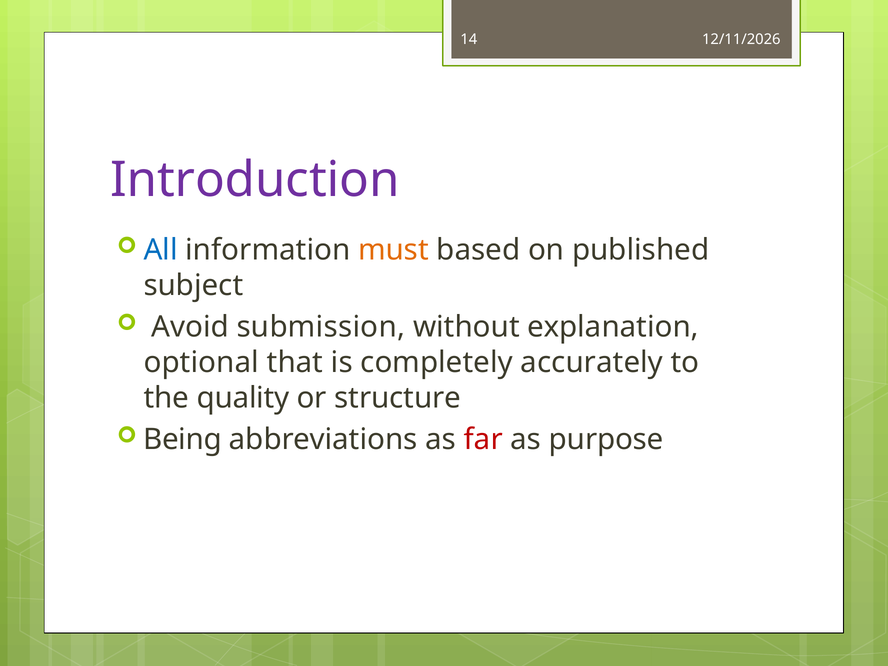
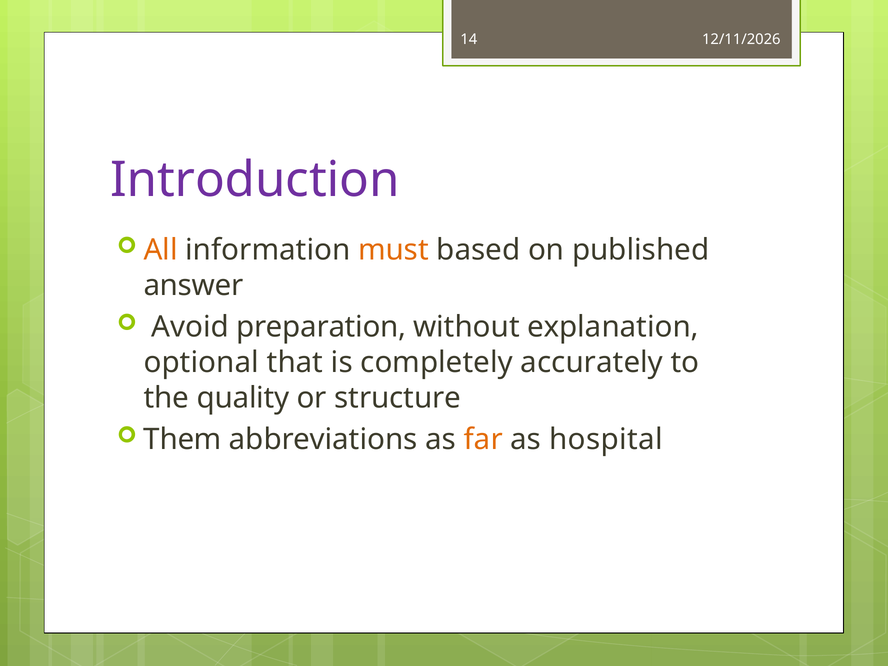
All colour: blue -> orange (161, 250)
subject: subject -> answer (194, 285)
submission: submission -> preparation (321, 327)
Being: Being -> Them (183, 439)
far colour: red -> orange (483, 439)
purpose: purpose -> hospital (606, 439)
